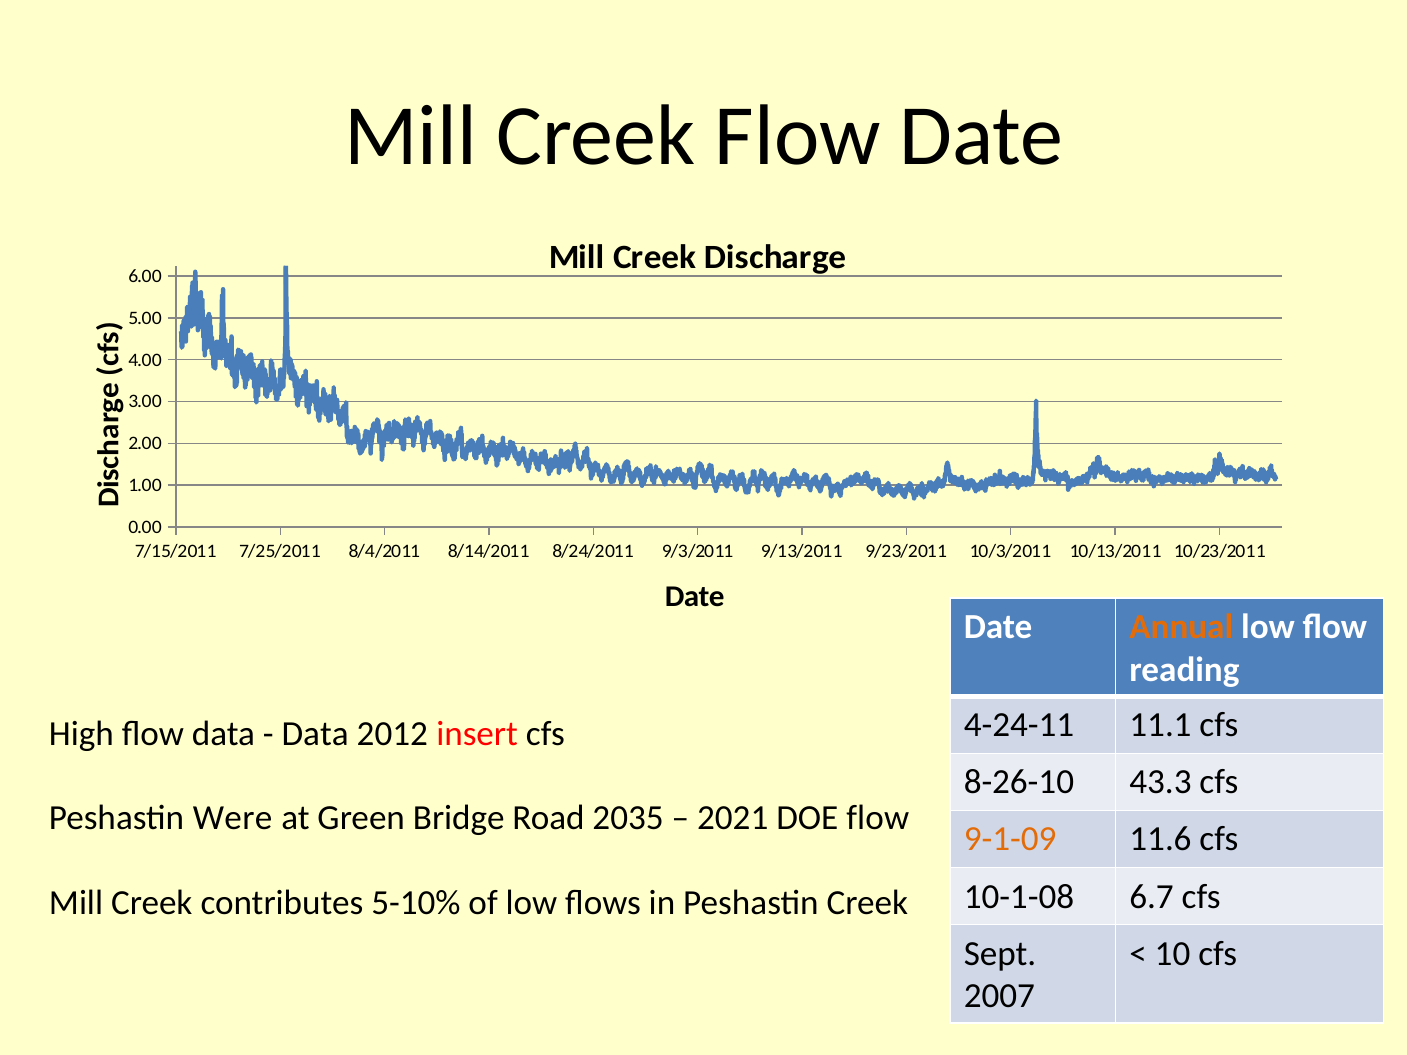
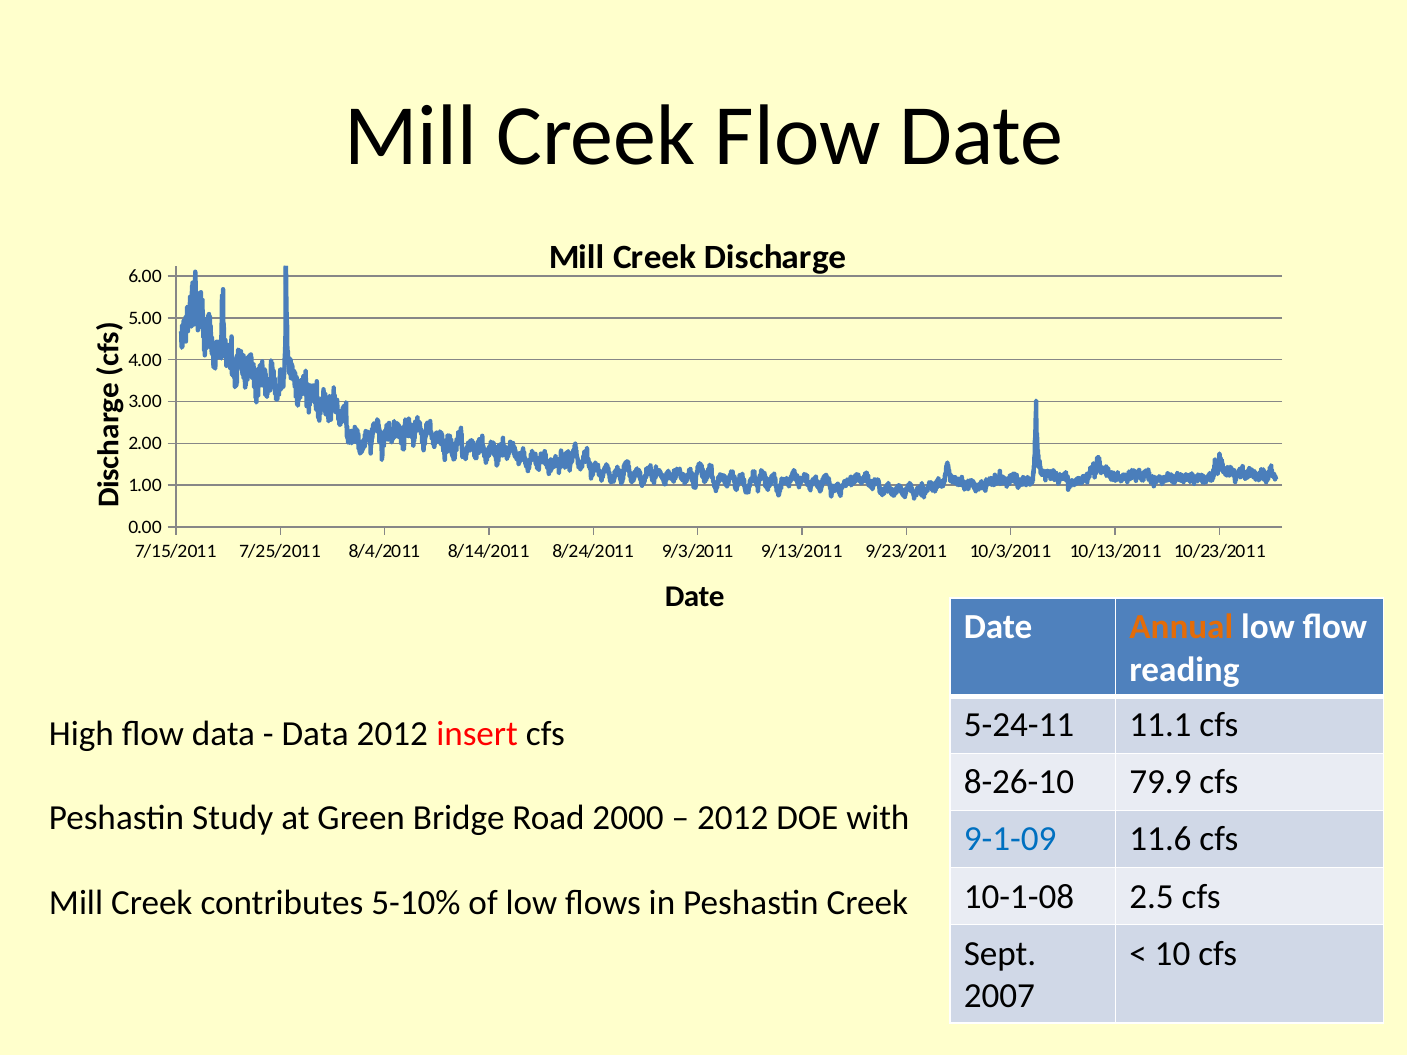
4-24-11: 4-24-11 -> 5-24-11 (1019, 725)
43.3: 43.3 -> 79.9 (1160, 783)
Were: Were -> Study (233, 818)
2035: 2035 -> 2000 (628, 818)
2021: 2021 -> 2012 (733, 818)
DOE flow: flow -> with (878, 818)
9-1-09 colour: orange -> blue (1010, 840)
6.7: 6.7 -> 2.5 (1152, 897)
